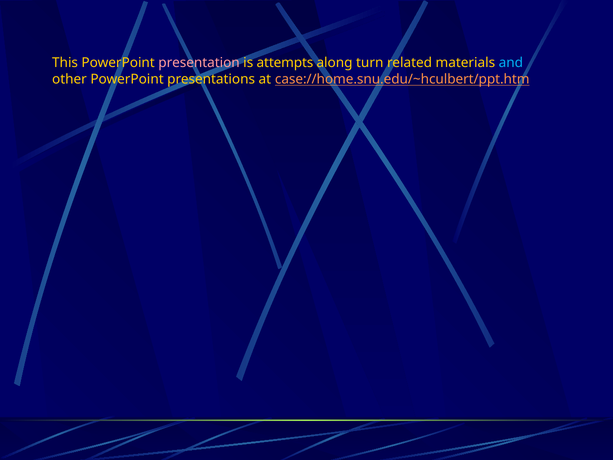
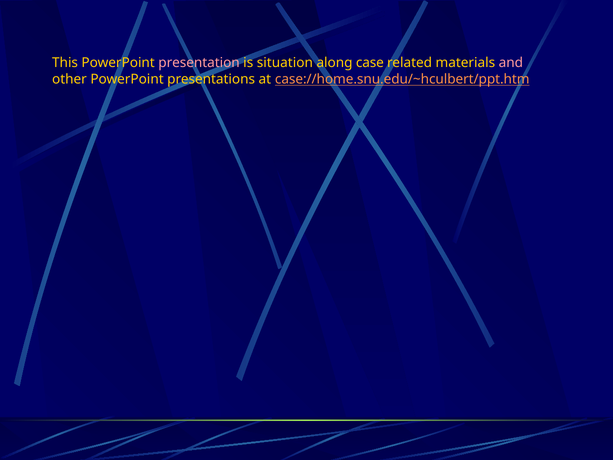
attempts: attempts -> situation (285, 63)
turn: turn -> case (370, 63)
and colour: light blue -> pink (511, 63)
